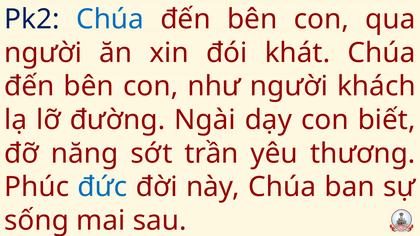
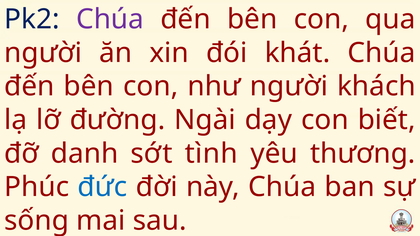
Chúa colour: blue -> purple (110, 19)
năng: năng -> danh (85, 154)
trần: trần -> tình (211, 154)
